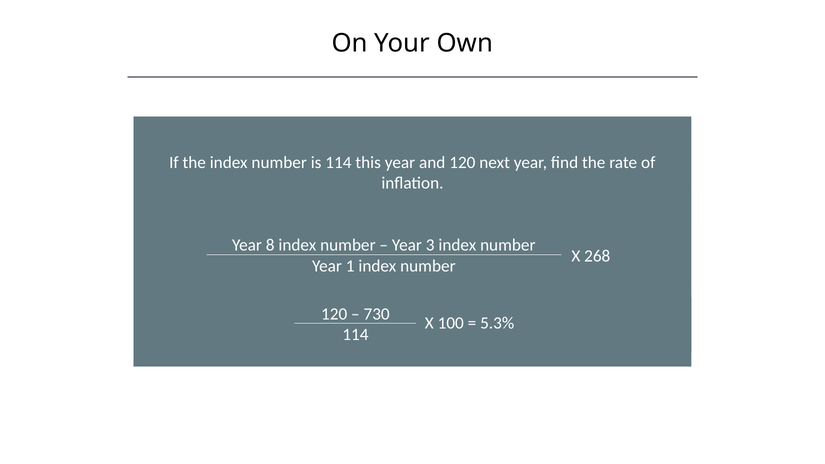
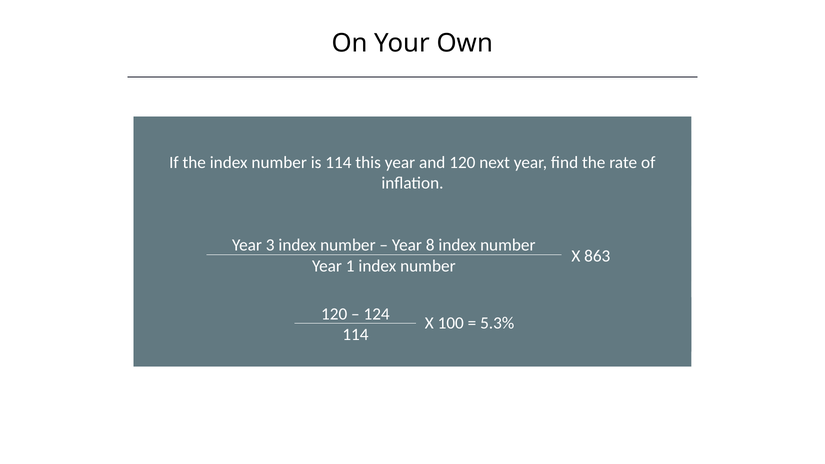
8: 8 -> 3 (270, 245)
3: 3 -> 8 (430, 245)
268: 268 -> 863 (597, 256)
730: 730 -> 124 (377, 314)
